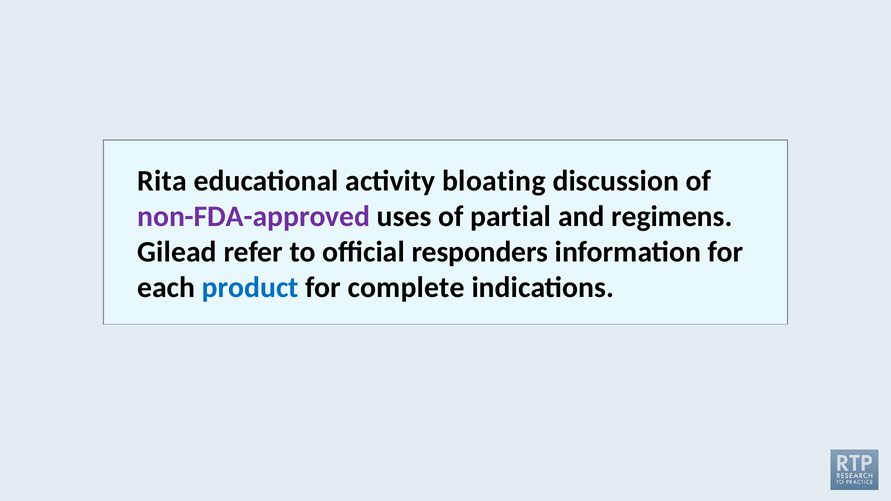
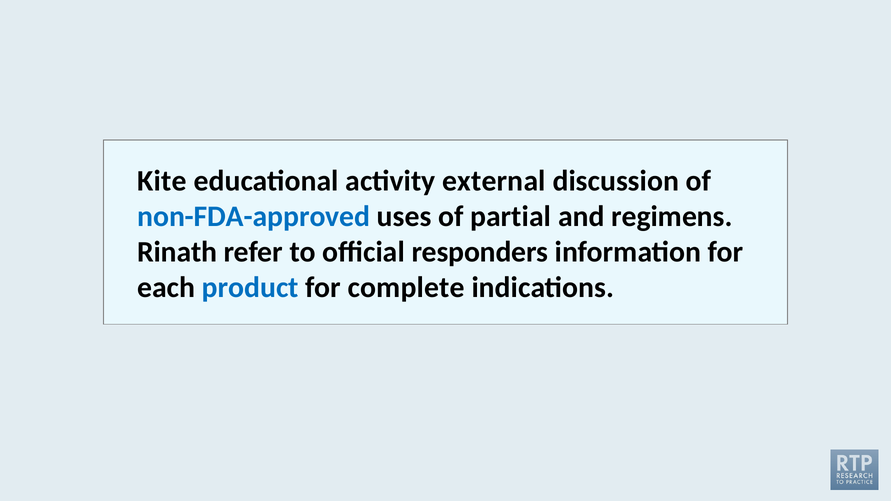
Rita: Rita -> Kite (162, 181)
bloating: bloating -> external (494, 181)
non-FDA-approved colour: purple -> blue (254, 216)
Gilead: Gilead -> Rinath (177, 252)
